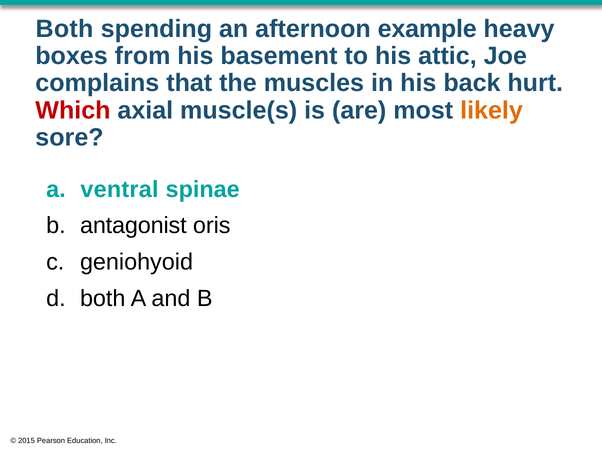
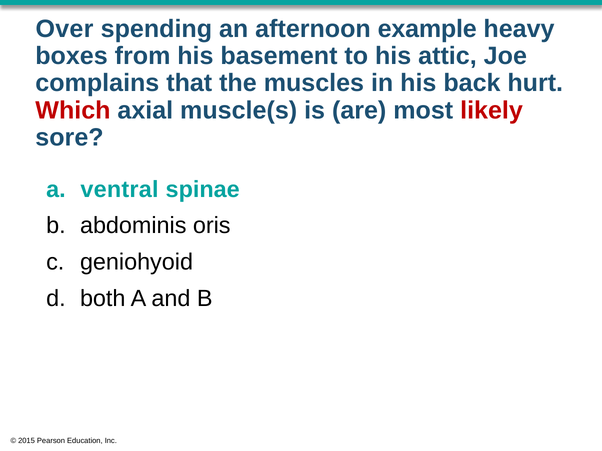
Both: Both -> Over (64, 29)
likely colour: orange -> red (492, 110)
antagonist: antagonist -> abdominis (133, 226)
